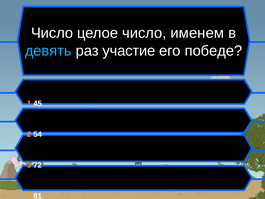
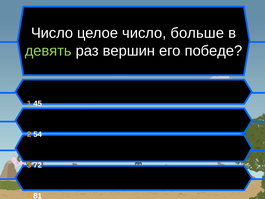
именем: именем -> больше (197, 33)
девять colour: light blue -> light green (48, 51)
участие: участие -> вершин (129, 51)
